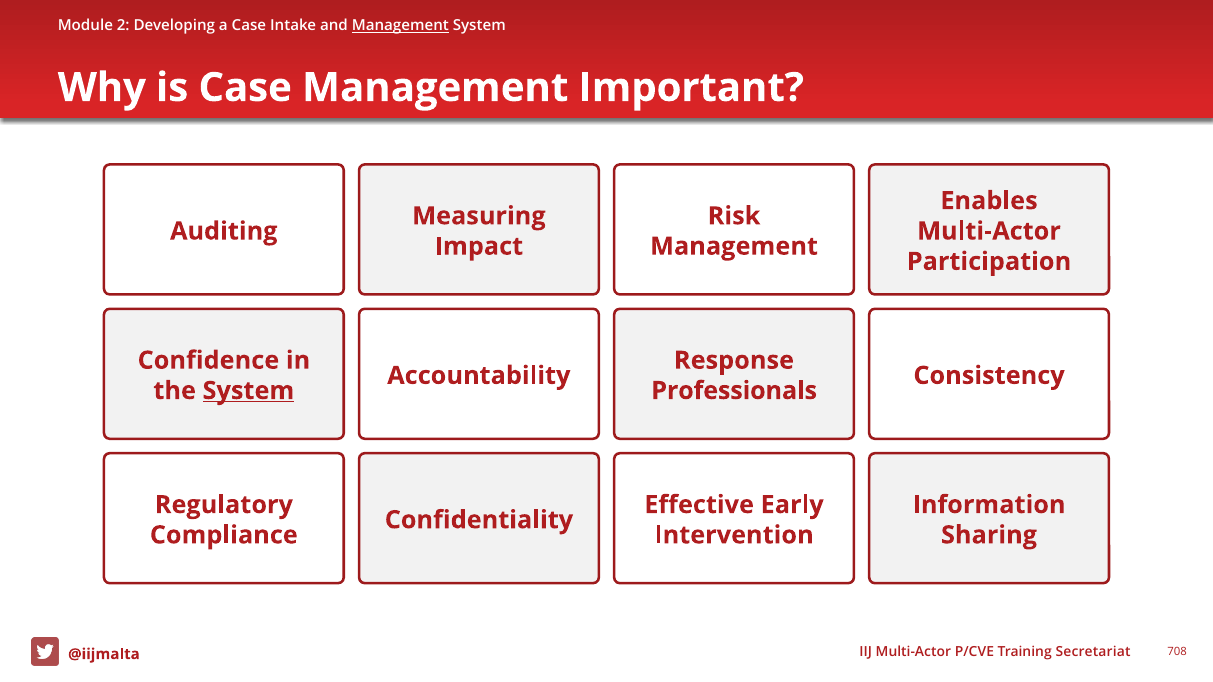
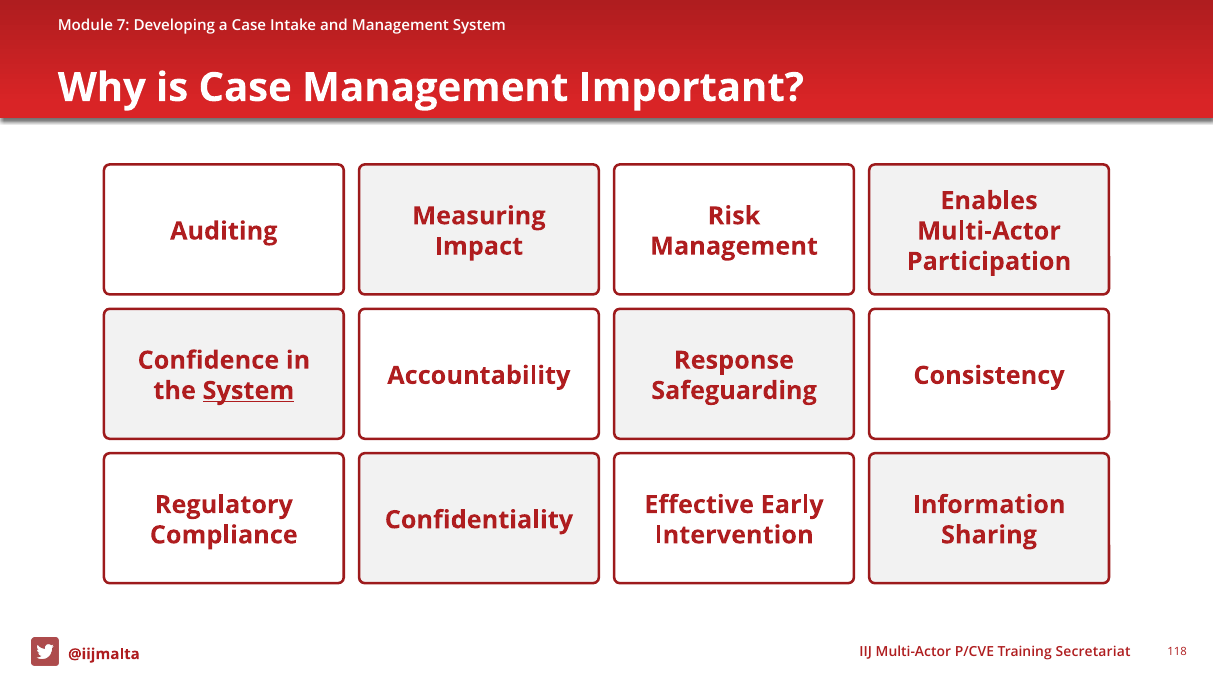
2: 2 -> 7 (123, 26)
Management underline: present -> none (400, 26)
Professionals: Professionals -> Safeguarding (734, 391)
708: 708 -> 118 (1177, 652)
